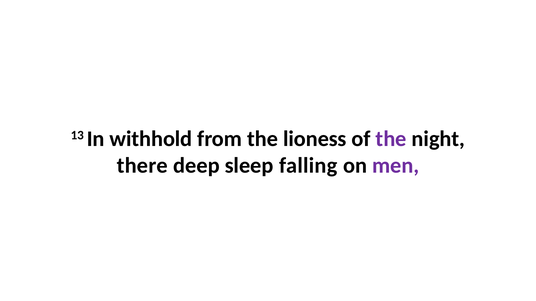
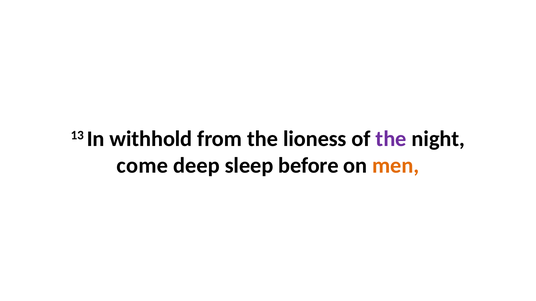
there: there -> come (142, 166)
falling: falling -> before (308, 166)
men colour: purple -> orange (396, 166)
